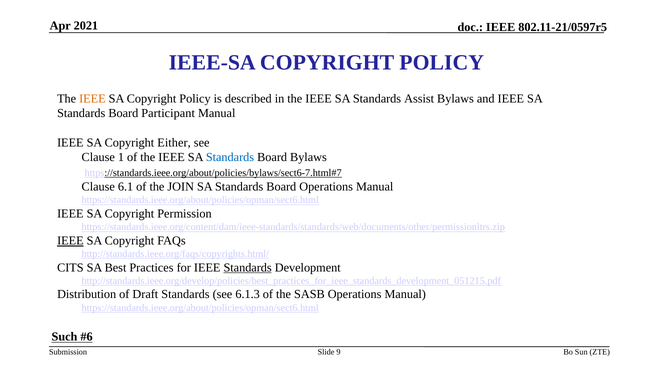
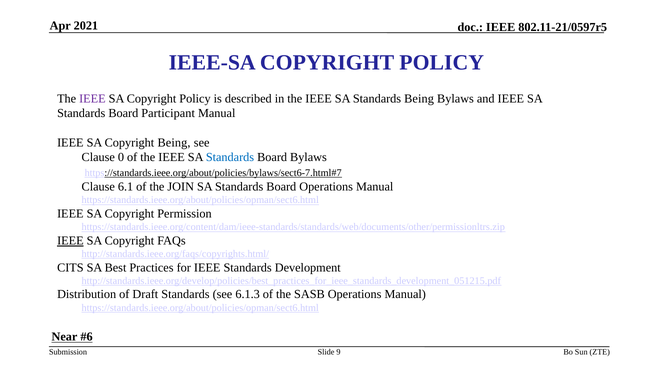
IEEE colour: orange -> purple (92, 99)
Standards Assist: Assist -> Being (419, 99)
Copyright Either: Either -> Being (174, 143)
1: 1 -> 0 (121, 158)
Standards underline: present -> none (248, 268)
Such: Such -> Near (64, 337)
